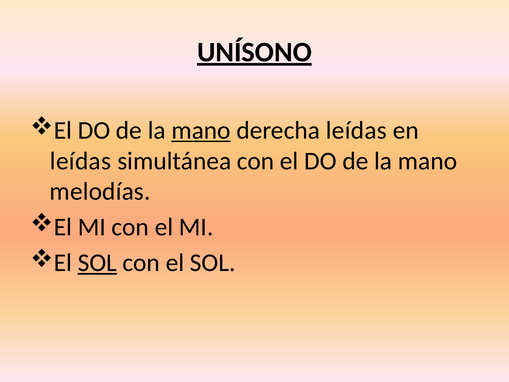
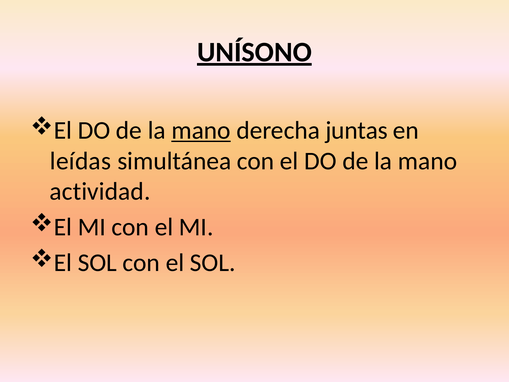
derecha leídas: leídas -> juntas (357, 130)
melodías: melodías -> actividad (100, 191)
SOL underline: present -> none (97, 263)
